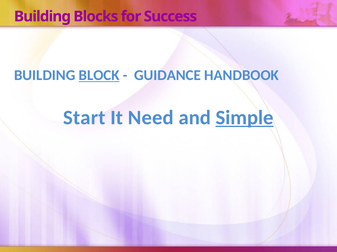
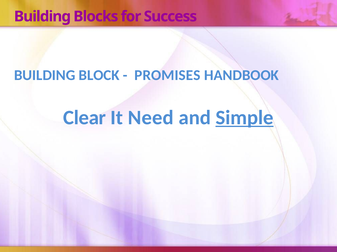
BLOCK underline: present -> none (99, 75)
GUIDANCE: GUIDANCE -> PROMISES (167, 75)
Start: Start -> Clear (85, 118)
